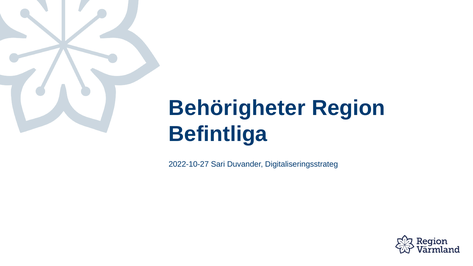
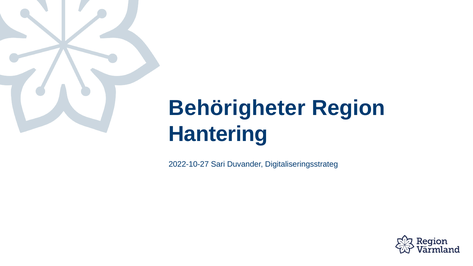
Befintliga: Befintliga -> Hantering (218, 134)
